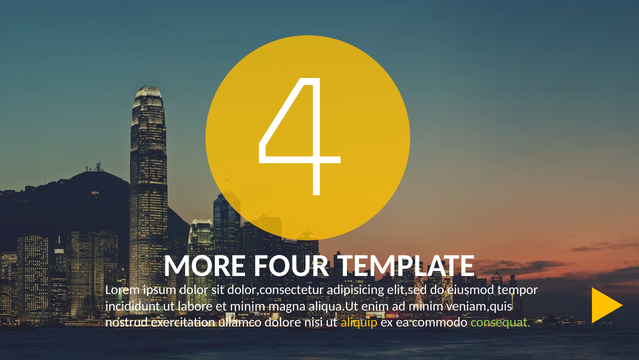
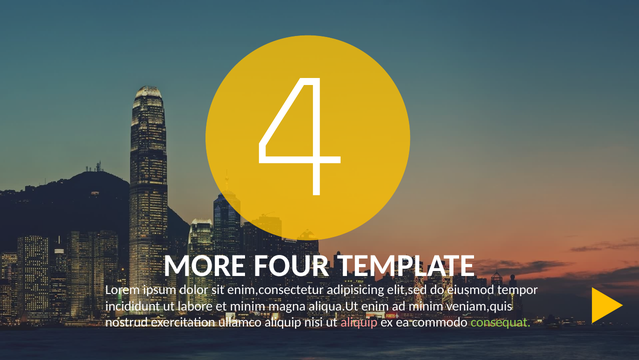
dolor,consectetur: dolor,consectetur -> enim,consectetur (276, 290)
ullamco dolore: dolore -> aliquip (283, 322)
aliquip colour: yellow -> pink (359, 322)
